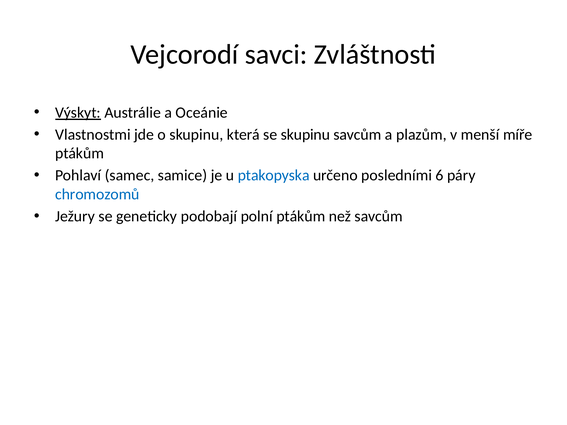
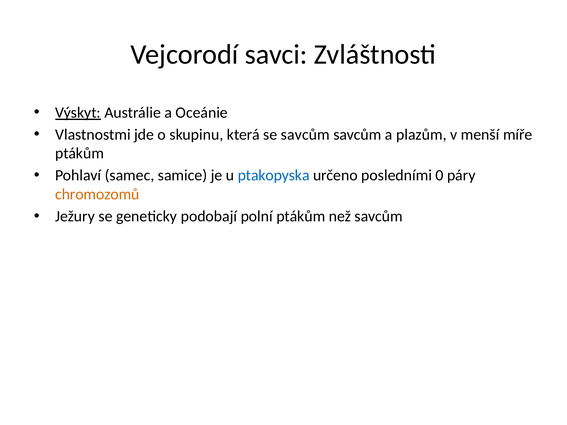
se skupinu: skupinu -> savcům (305, 135)
6: 6 -> 0 (439, 176)
chromozomů colour: blue -> orange (97, 194)
